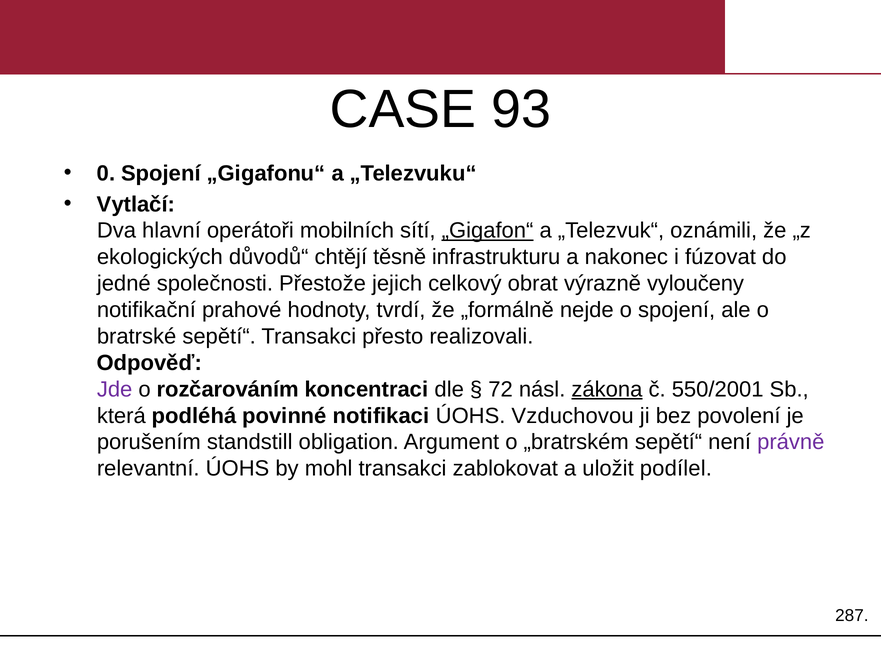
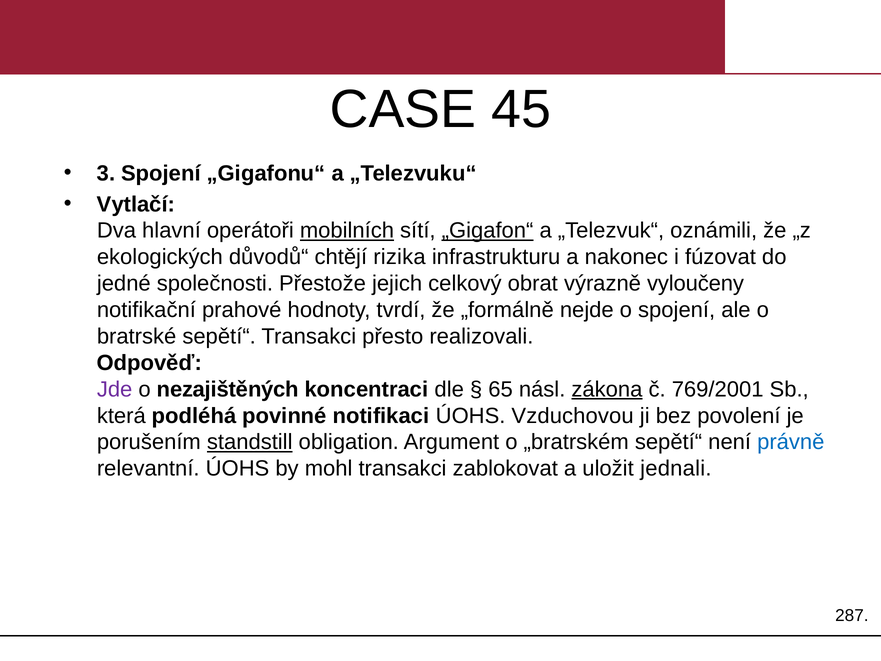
93: 93 -> 45 (521, 109)
0: 0 -> 3 (106, 173)
mobilních underline: none -> present (347, 231)
těsně: těsně -> rizika (399, 257)
rozčarováním: rozčarováním -> nezajištěných (228, 389)
72: 72 -> 65 (501, 389)
550/2001: 550/2001 -> 769/2001 (718, 389)
standstill underline: none -> present (250, 442)
právně colour: purple -> blue (791, 442)
podílel: podílel -> jednali (676, 468)
